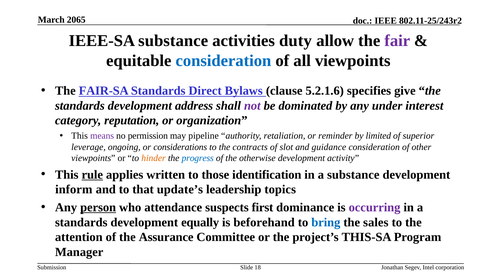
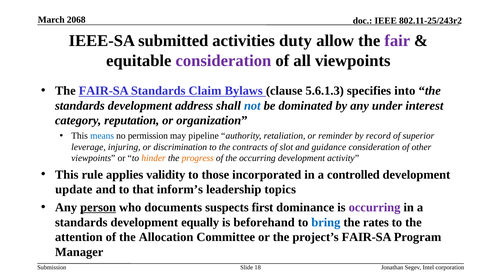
2065: 2065 -> 2068 (76, 20)
IEEE-SA substance: substance -> submitted (173, 41)
consideration colour: blue -> purple (223, 61)
Direct: Direct -> Claim (205, 91)
5.2.1.6: 5.2.1.6 -> 5.6.1.3 (325, 91)
give: give -> into (405, 91)
not colour: purple -> blue (252, 106)
means colour: purple -> blue (102, 136)
limited: limited -> record (378, 136)
ongoing: ongoing -> injuring (124, 147)
considerations: considerations -> discrimination (180, 147)
progress colour: blue -> orange (198, 159)
the otherwise: otherwise -> occurring (257, 159)
rule underline: present -> none (92, 175)
written: written -> validity (166, 175)
identification: identification -> incorporated (267, 175)
a substance: substance -> controlled (353, 175)
inform: inform -> update (74, 190)
update’s: update’s -> inform’s (180, 190)
attendance: attendance -> documents (173, 208)
sales: sales -> rates (376, 223)
Assurance: Assurance -> Allocation (166, 238)
project’s THIS-SA: THIS-SA -> FAIR-SA (367, 238)
